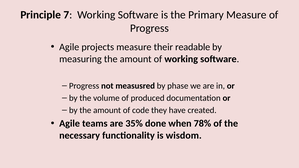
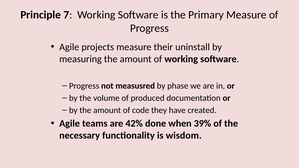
readable: readable -> uninstall (193, 47)
35%: 35% -> 42% (134, 124)
78%: 78% -> 39% (202, 124)
